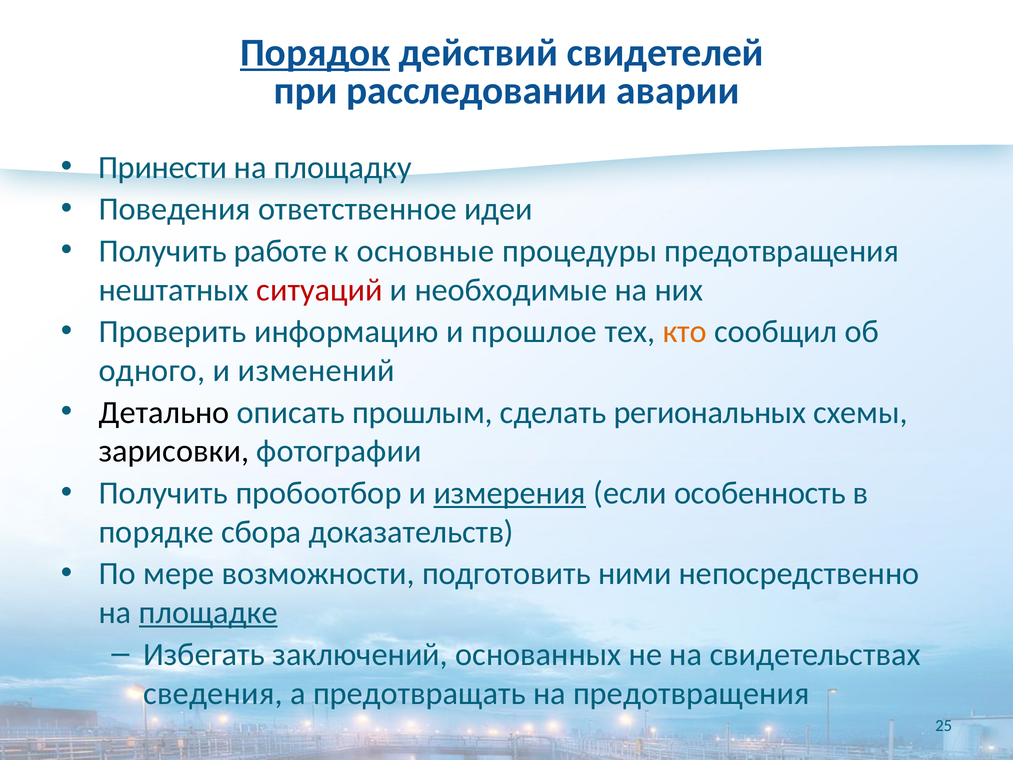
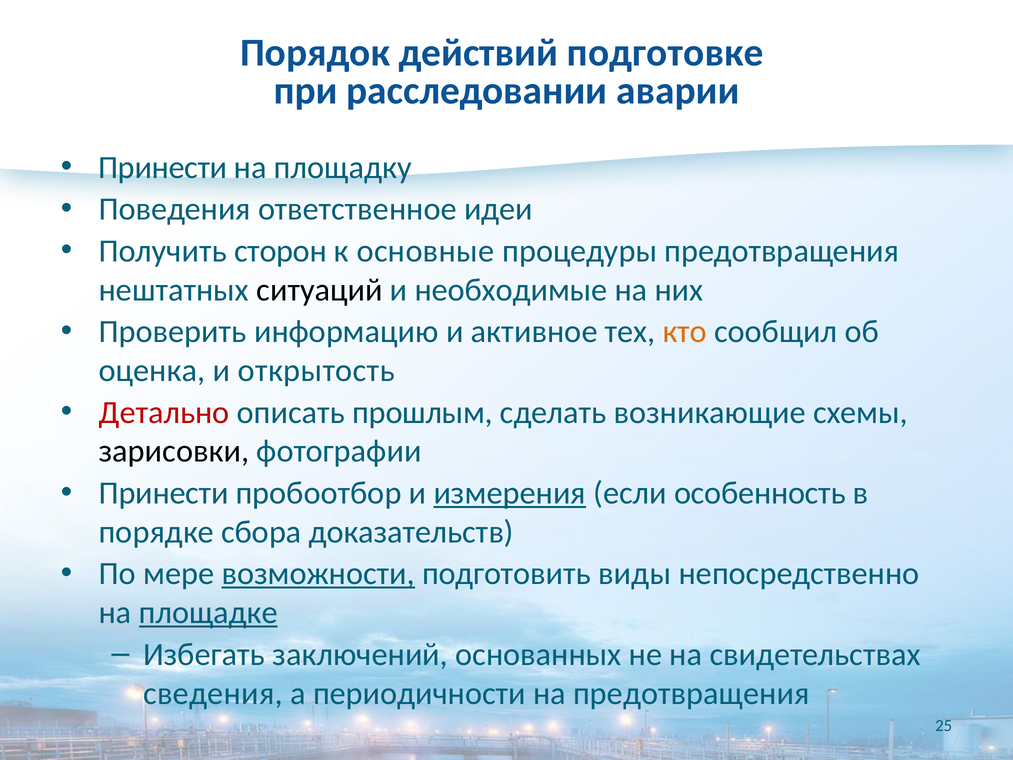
Порядок underline: present -> none (315, 53)
свидетелей: свидетелей -> подготовке (665, 53)
работе: работе -> сторон (281, 251)
ситуаций colour: red -> black (320, 290)
прошлое: прошлое -> активное (534, 332)
одного: одного -> оценка (152, 370)
изменений: изменений -> открытость (316, 370)
Детально colour: black -> red (164, 412)
региональных: региональных -> возникающие (710, 412)
Получить: Получить -> Принести (164, 493)
возможности underline: none -> present (318, 574)
ними: ними -> виды (635, 574)
предотвращать: предотвращать -> периодичности (419, 693)
